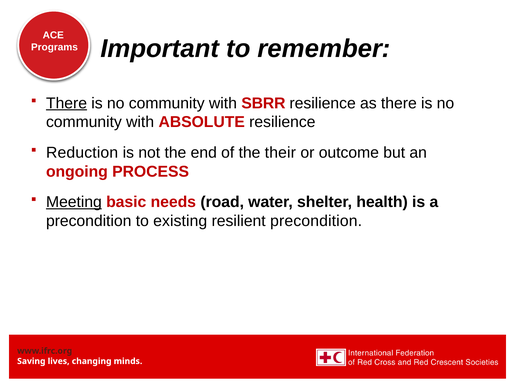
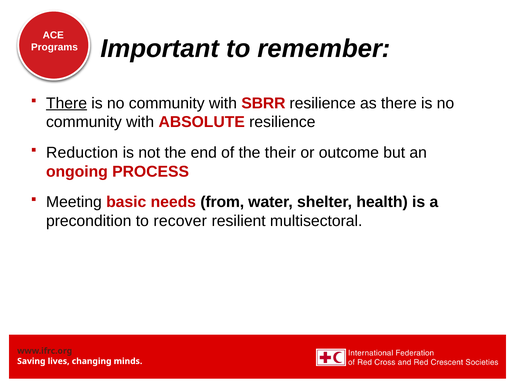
Meeting underline: present -> none (74, 202)
road: road -> from (222, 202)
existing: existing -> recover (180, 221)
resilient precondition: precondition -> multisectoral (316, 221)
